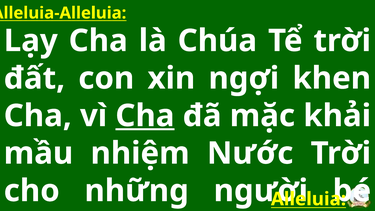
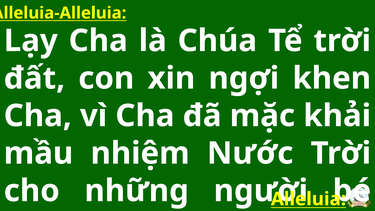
Cha underline: present -> none (145, 116)
